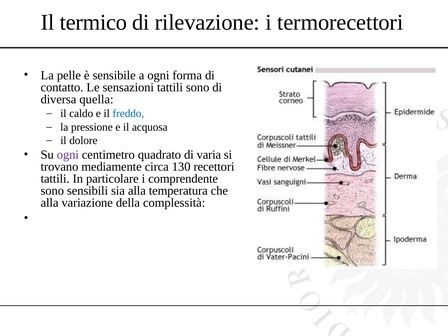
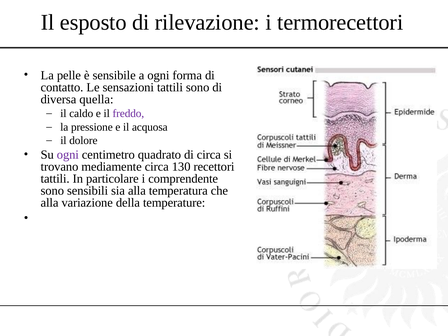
termico: termico -> esposto (93, 22)
freddo colour: blue -> purple (128, 114)
di varia: varia -> circa (209, 155)
complessità: complessità -> temperature (174, 203)
